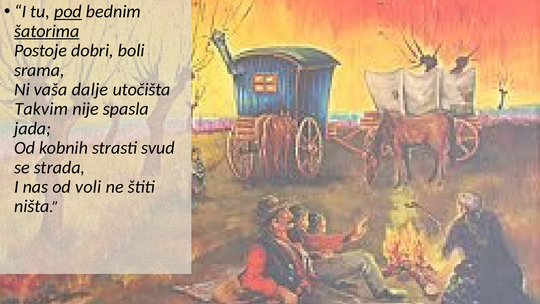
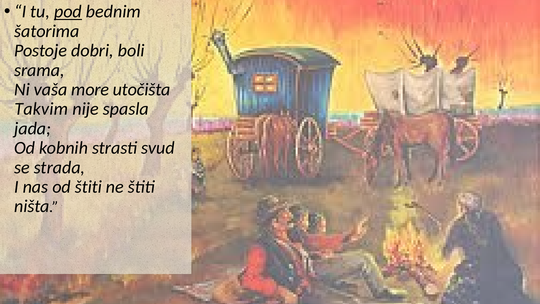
šatorima underline: present -> none (47, 31)
dalje: dalje -> more (90, 89)
od voli: voli -> štiti (88, 187)
